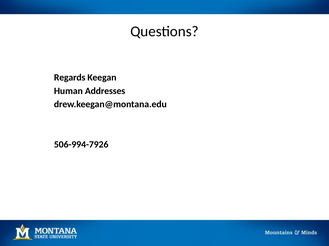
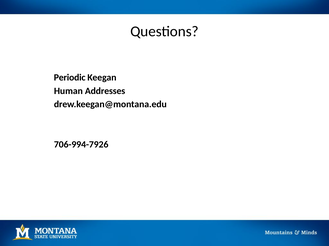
Regards: Regards -> Periodic (70, 78)
506-994-7926: 506-994-7926 -> 706-994-7926 (81, 145)
